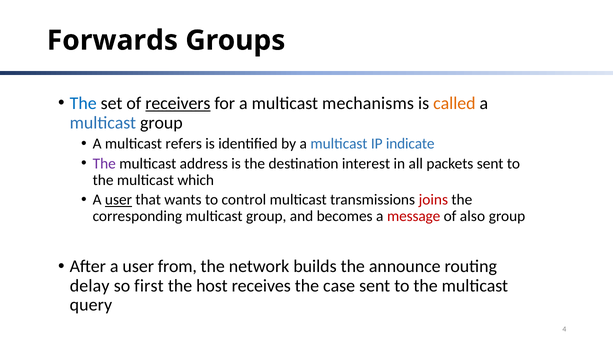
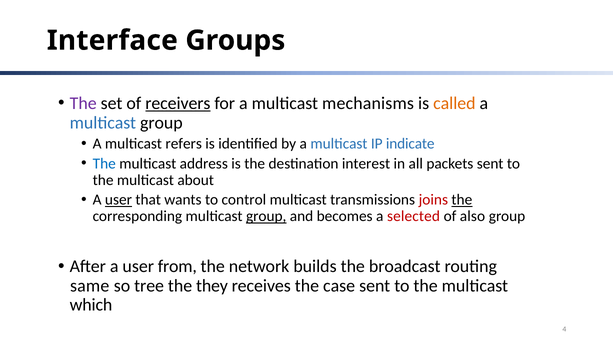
Forwards: Forwards -> Interface (112, 40)
The colour: blue -> purple (83, 103)
The colour: purple -> blue (104, 163)
which: which -> about (196, 180)
the underline: none -> present (462, 200)
group underline: none -> present (266, 216)
message: message -> selected (414, 216)
announce: announce -> broadcast (405, 266)
delay: delay -> same (90, 286)
first: first -> tree (149, 286)
host: host -> they (212, 286)
query: query -> which (91, 305)
